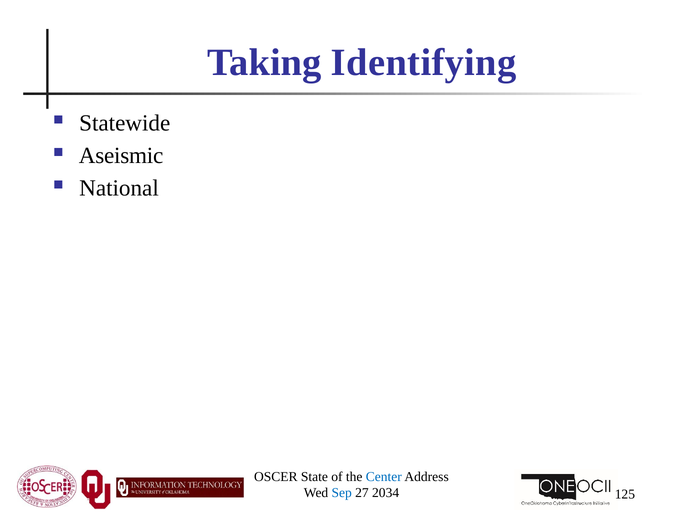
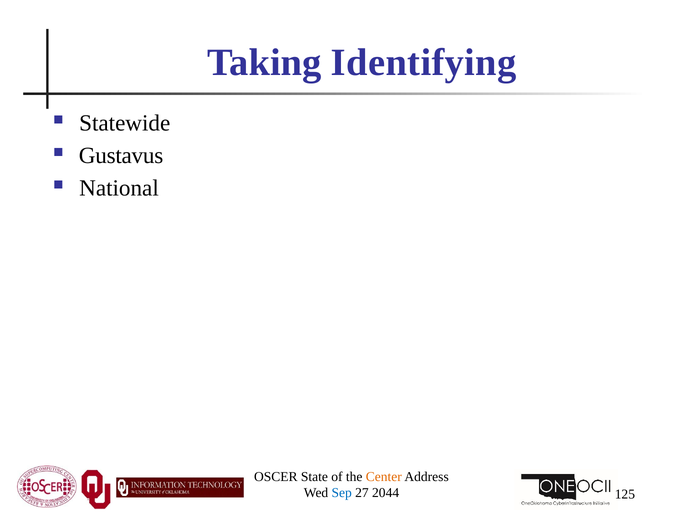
Aseismic: Aseismic -> Gustavus (121, 155)
Center colour: blue -> orange (384, 476)
2034: 2034 -> 2044 (386, 492)
